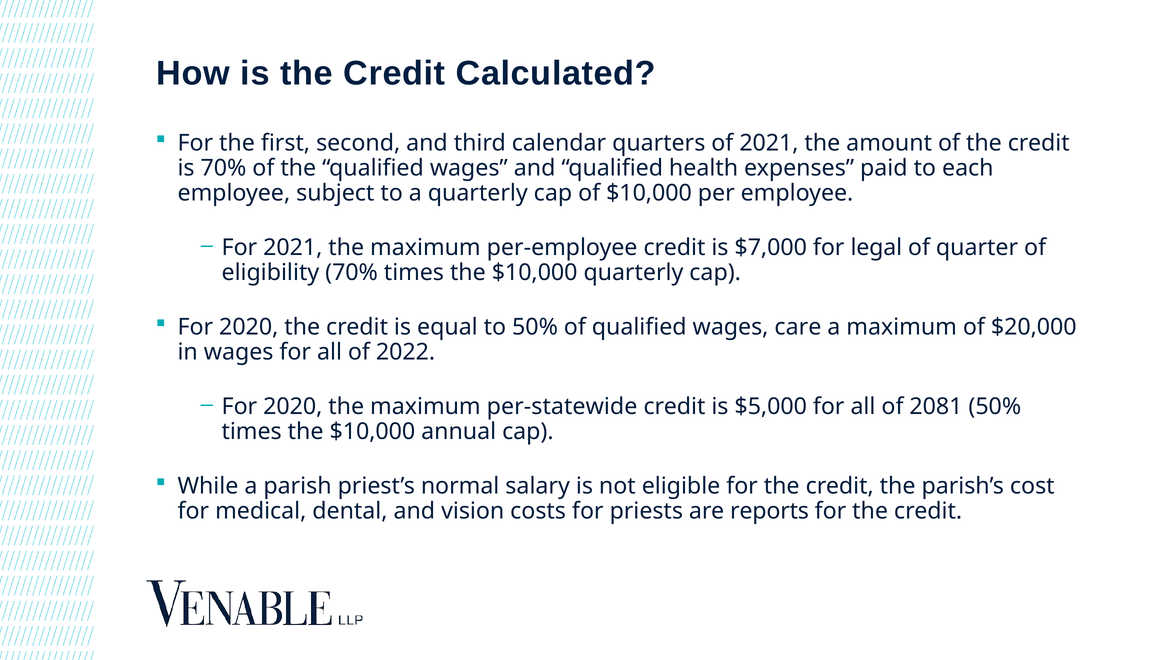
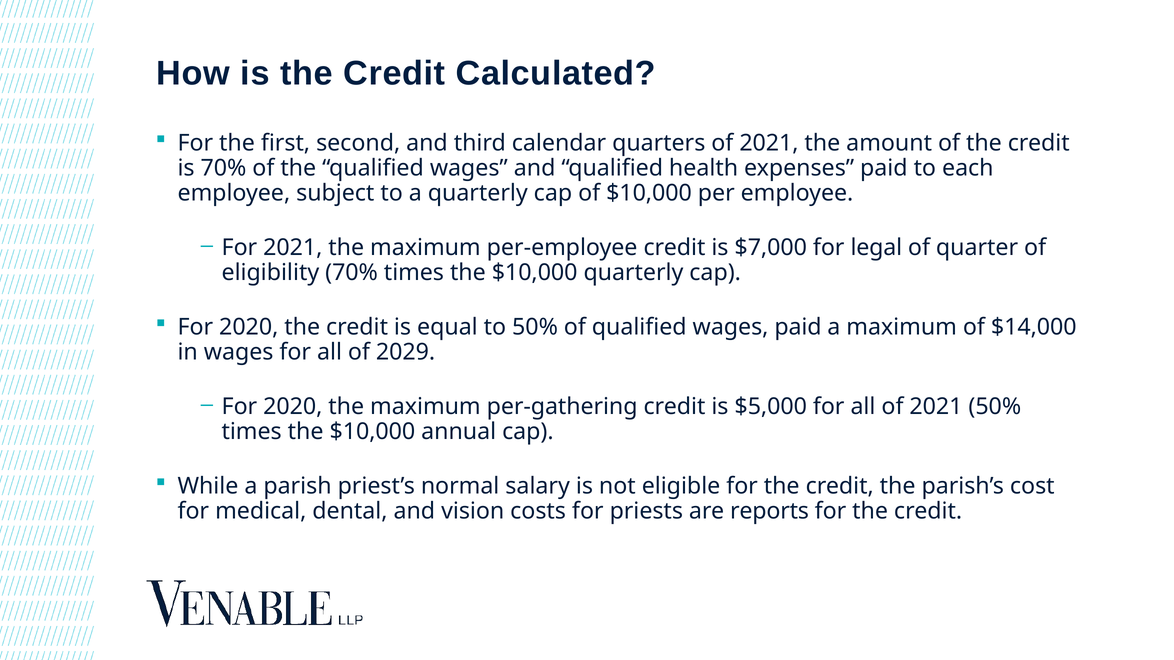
wages care: care -> paid (798, 327)
$20,000: $20,000 -> $14,000 (1034, 327)
2022: 2022 -> 2029 (406, 352)
per-statewide: per-statewide -> per-gathering (562, 407)
all of 2081: 2081 -> 2021 (936, 407)
